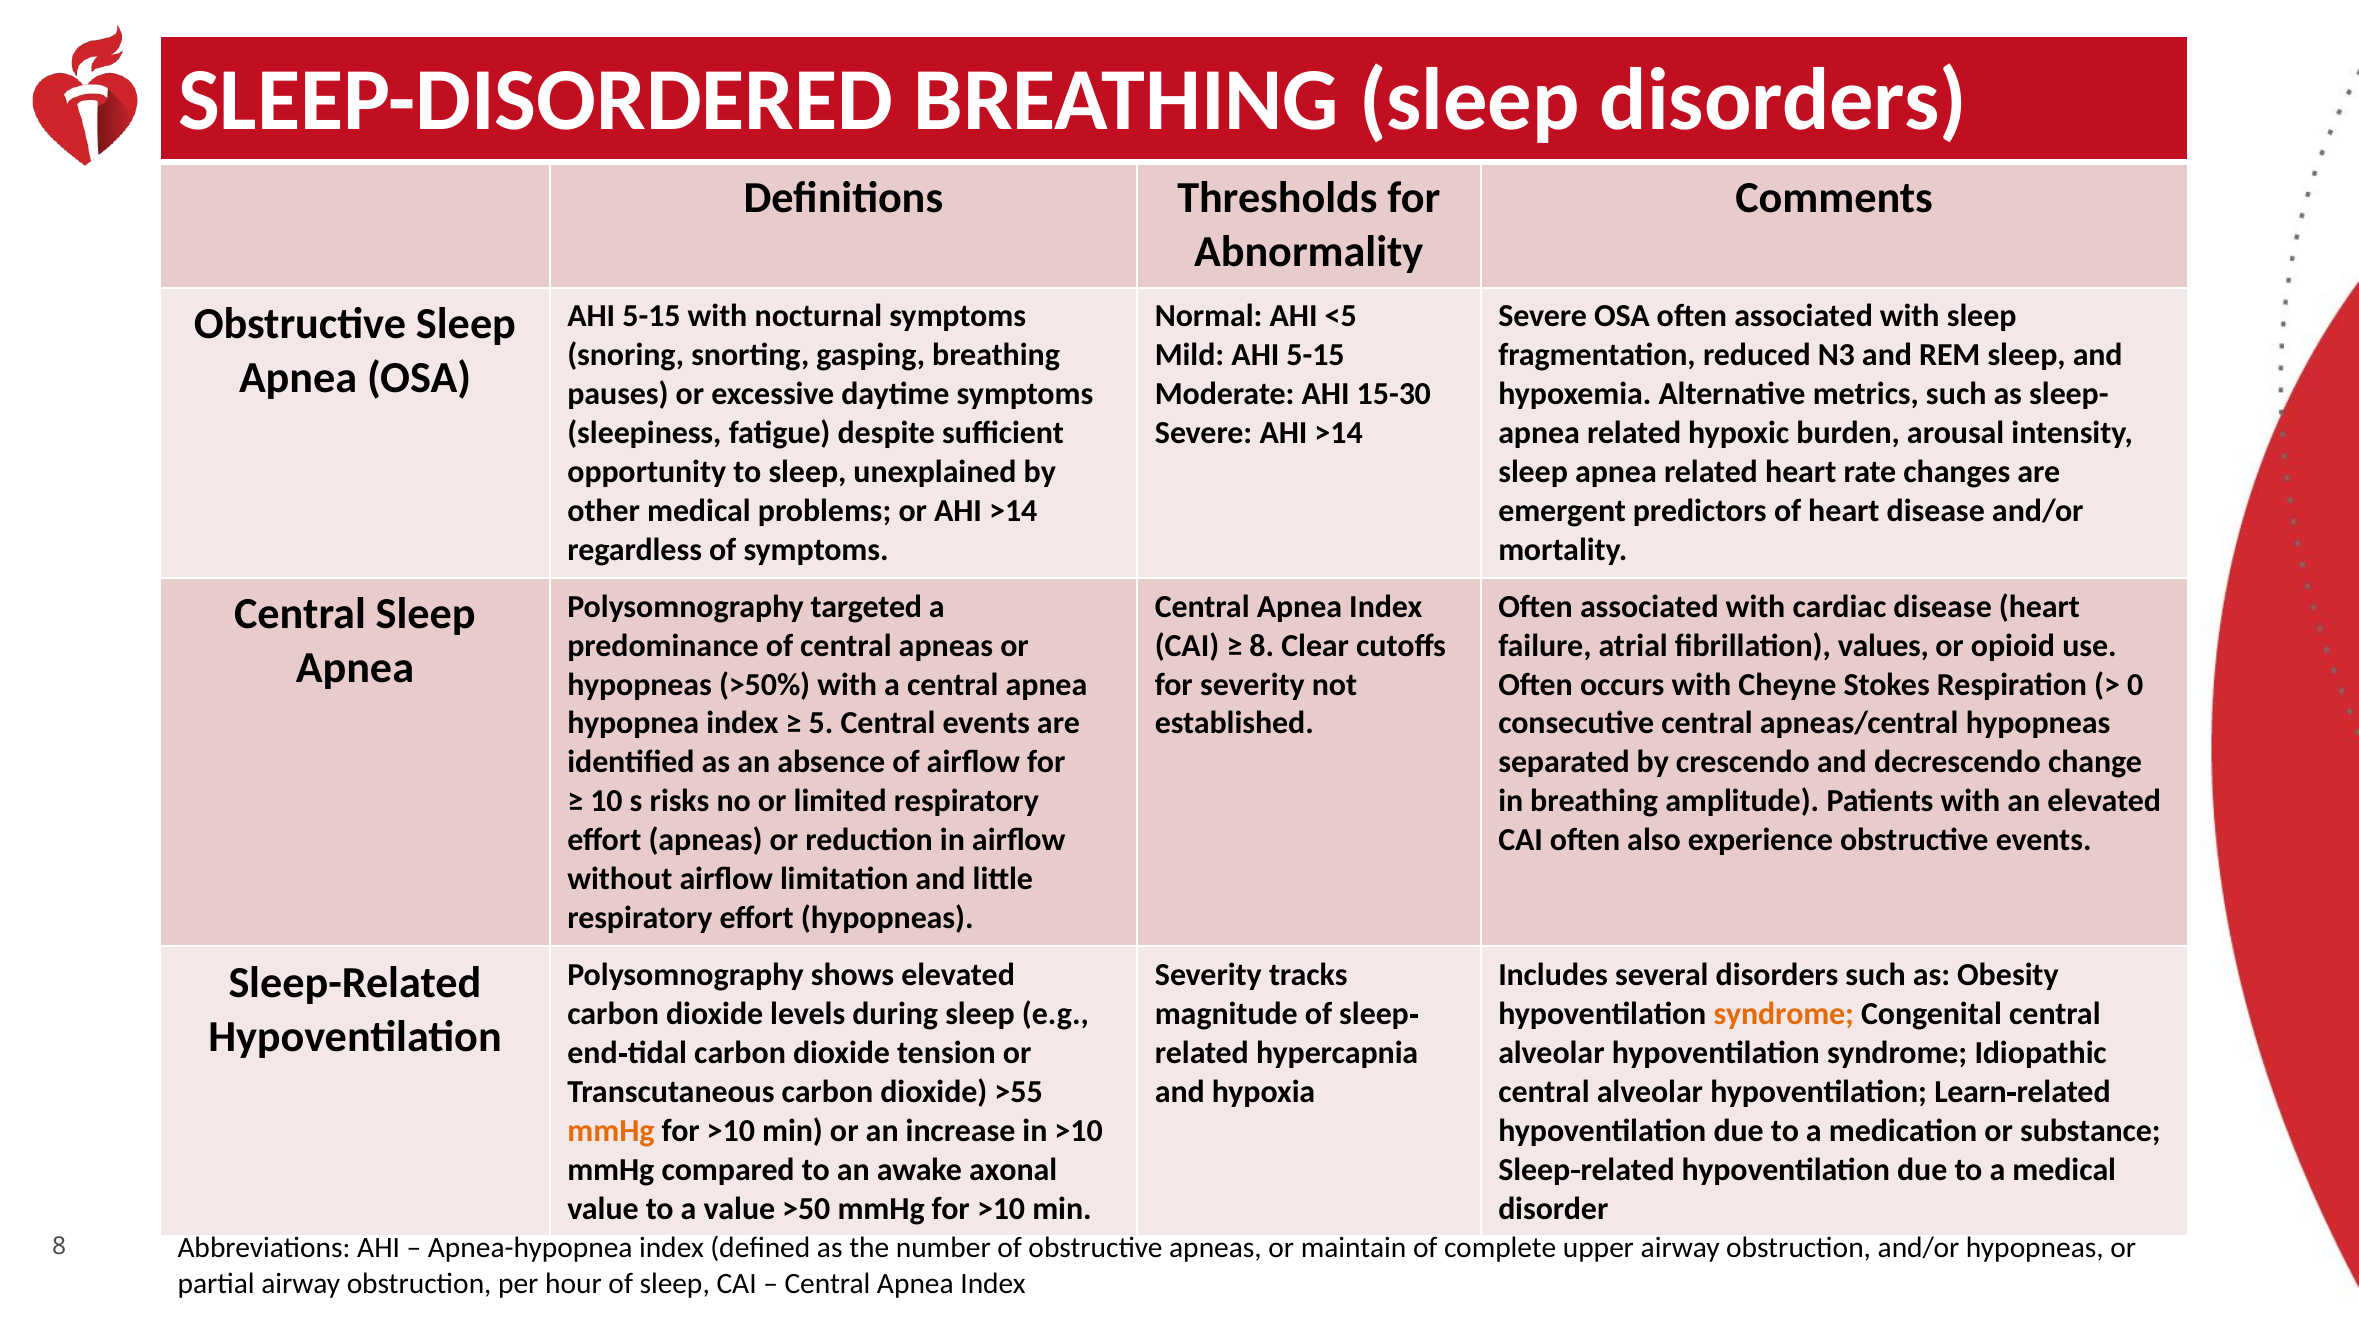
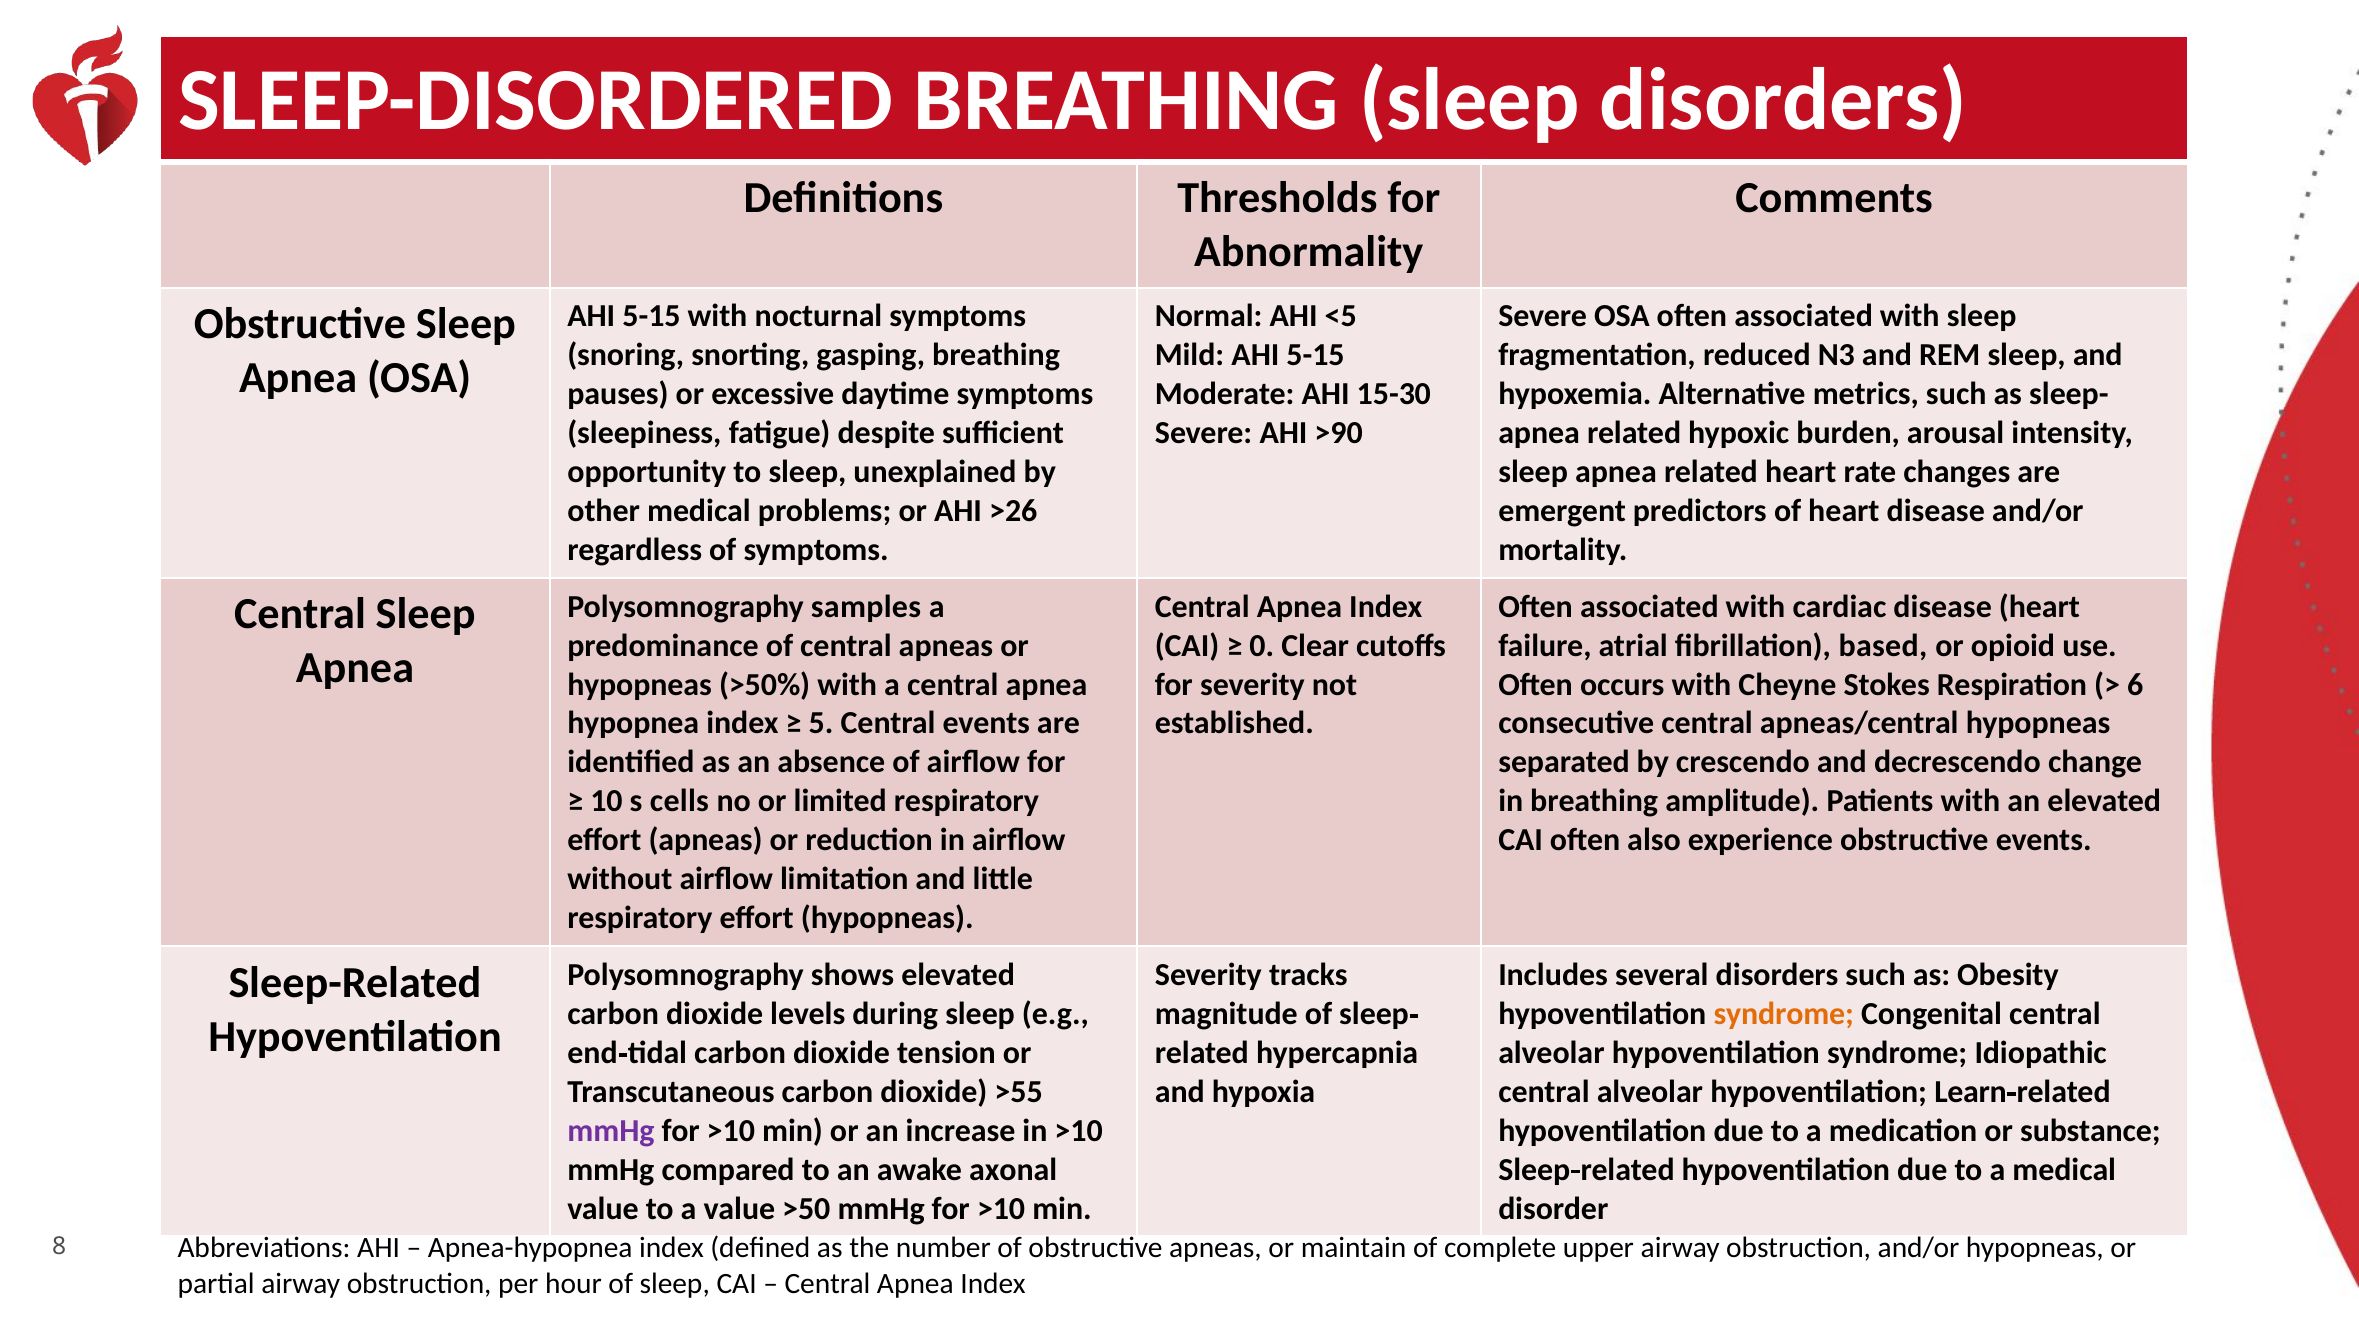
Severe AHI >14: >14 -> >90 (1339, 433)
or AHI >14: >14 -> >26 (1013, 511)
targeted: targeted -> samples (866, 607)
8: 8 -> 0 (1262, 646)
values: values -> based (1883, 646)
0: 0 -> 6 (2135, 684)
risks: risks -> cells (679, 801)
mmHg colour: orange -> purple (611, 1131)
